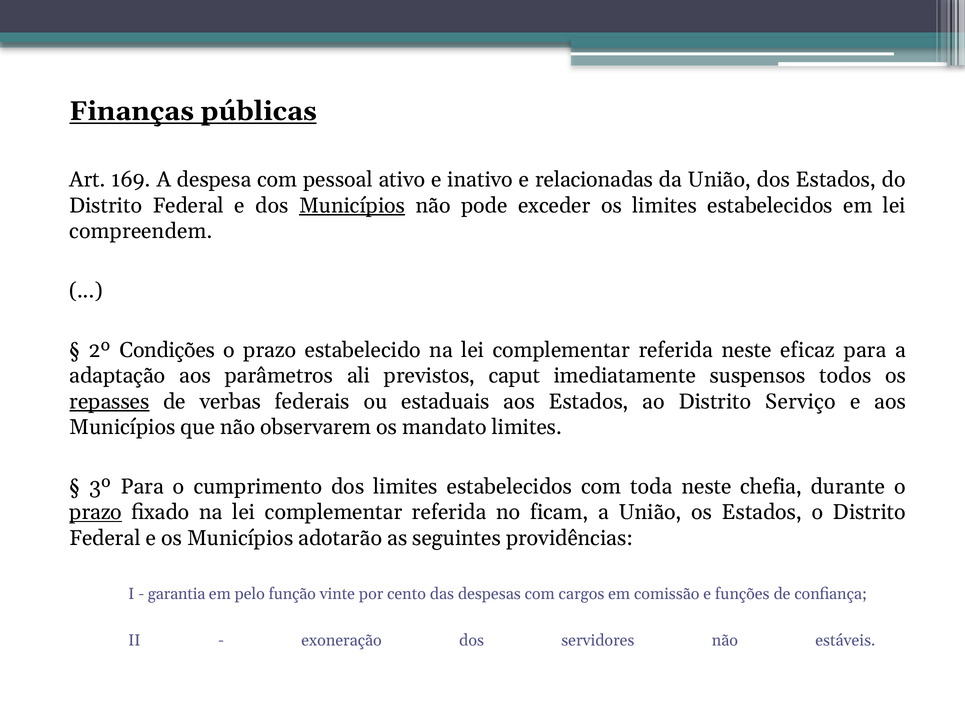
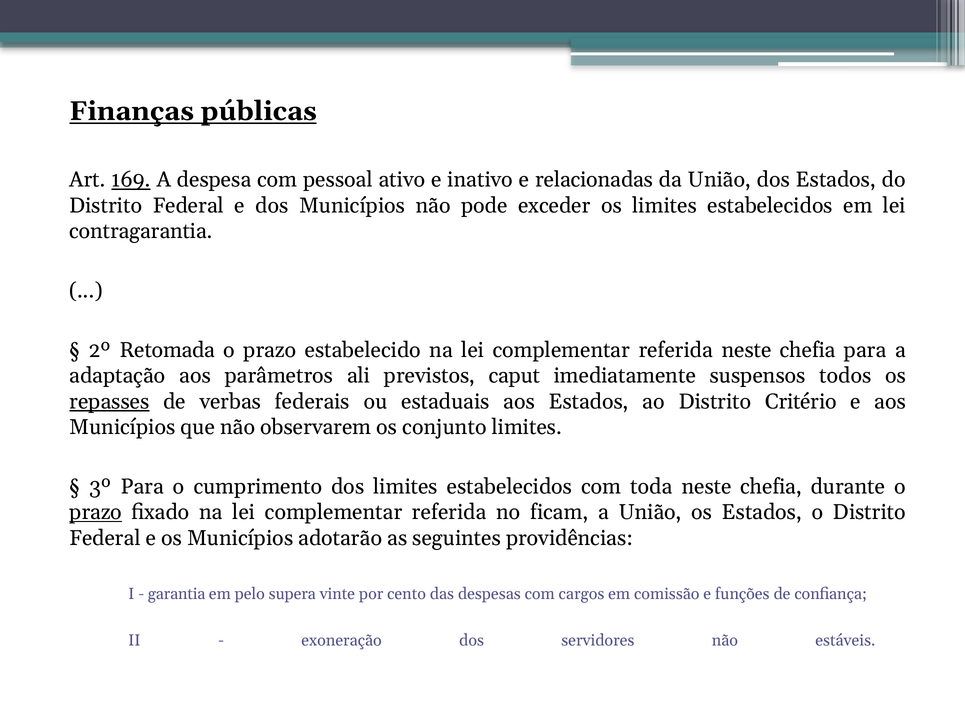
169 underline: none -> present (131, 180)
Municípios underline: present -> none (352, 206)
compreendem: compreendem -> contragarantia (141, 231)
Condições: Condições -> Retomada (167, 350)
referida neste eficaz: eficaz -> chefia (808, 350)
Serviço: Serviço -> Critério (801, 401)
mandato: mandato -> conjunto (444, 427)
função: função -> supera (292, 594)
